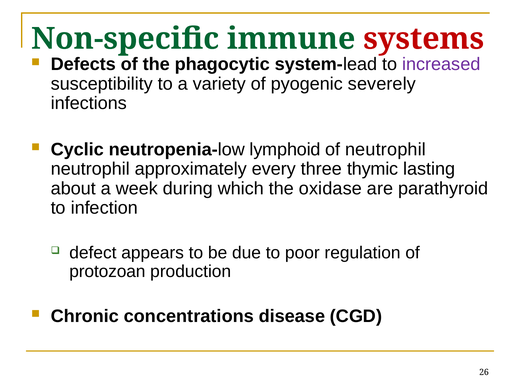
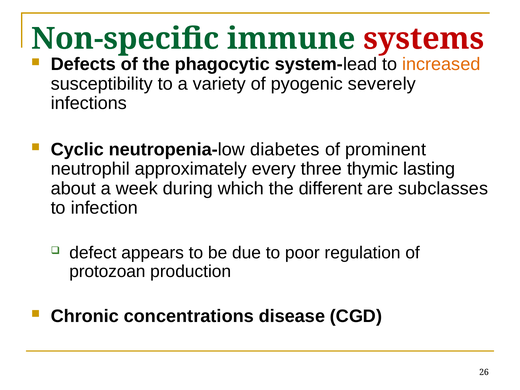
increased colour: purple -> orange (441, 64)
lymphoid: lymphoid -> diabetes (285, 149)
of neutrophil: neutrophil -> prominent (386, 149)
oxidase: oxidase -> different (331, 188)
parathyroid: parathyroid -> subclasses (443, 188)
